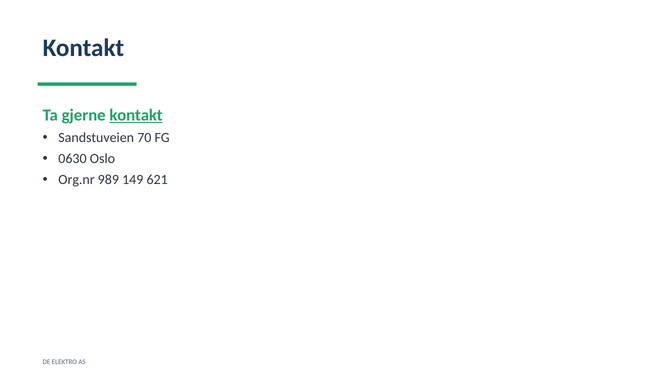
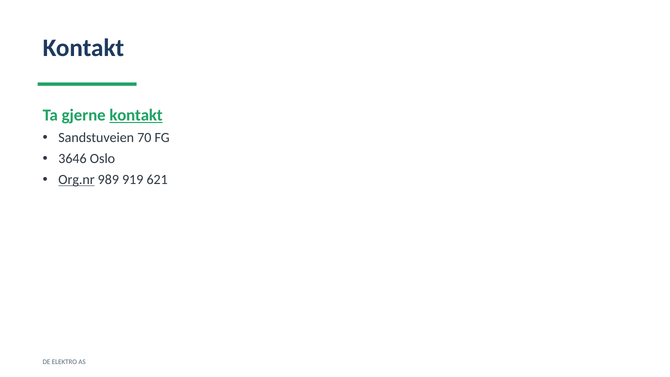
0630: 0630 -> 3646 (72, 159)
Org.nr underline: none -> present (76, 180)
149: 149 -> 919 (133, 180)
